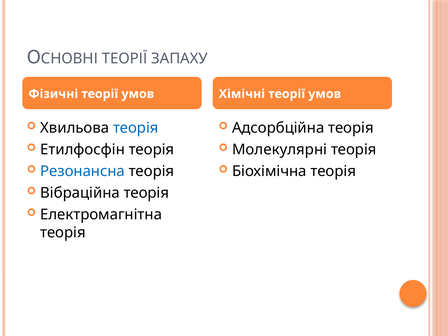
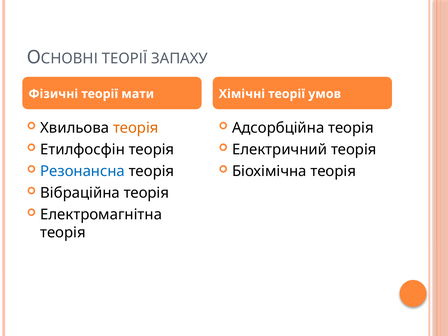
умов: умов -> мати (138, 94)
теорія colour: blue -> orange (136, 128)
Молекулярні: Молекулярні -> Електричний (280, 150)
